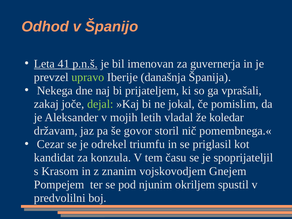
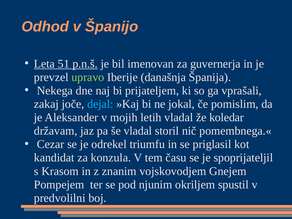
41: 41 -> 51 (64, 64)
dejal colour: light green -> light blue (100, 104)
še govor: govor -> vladal (138, 131)
